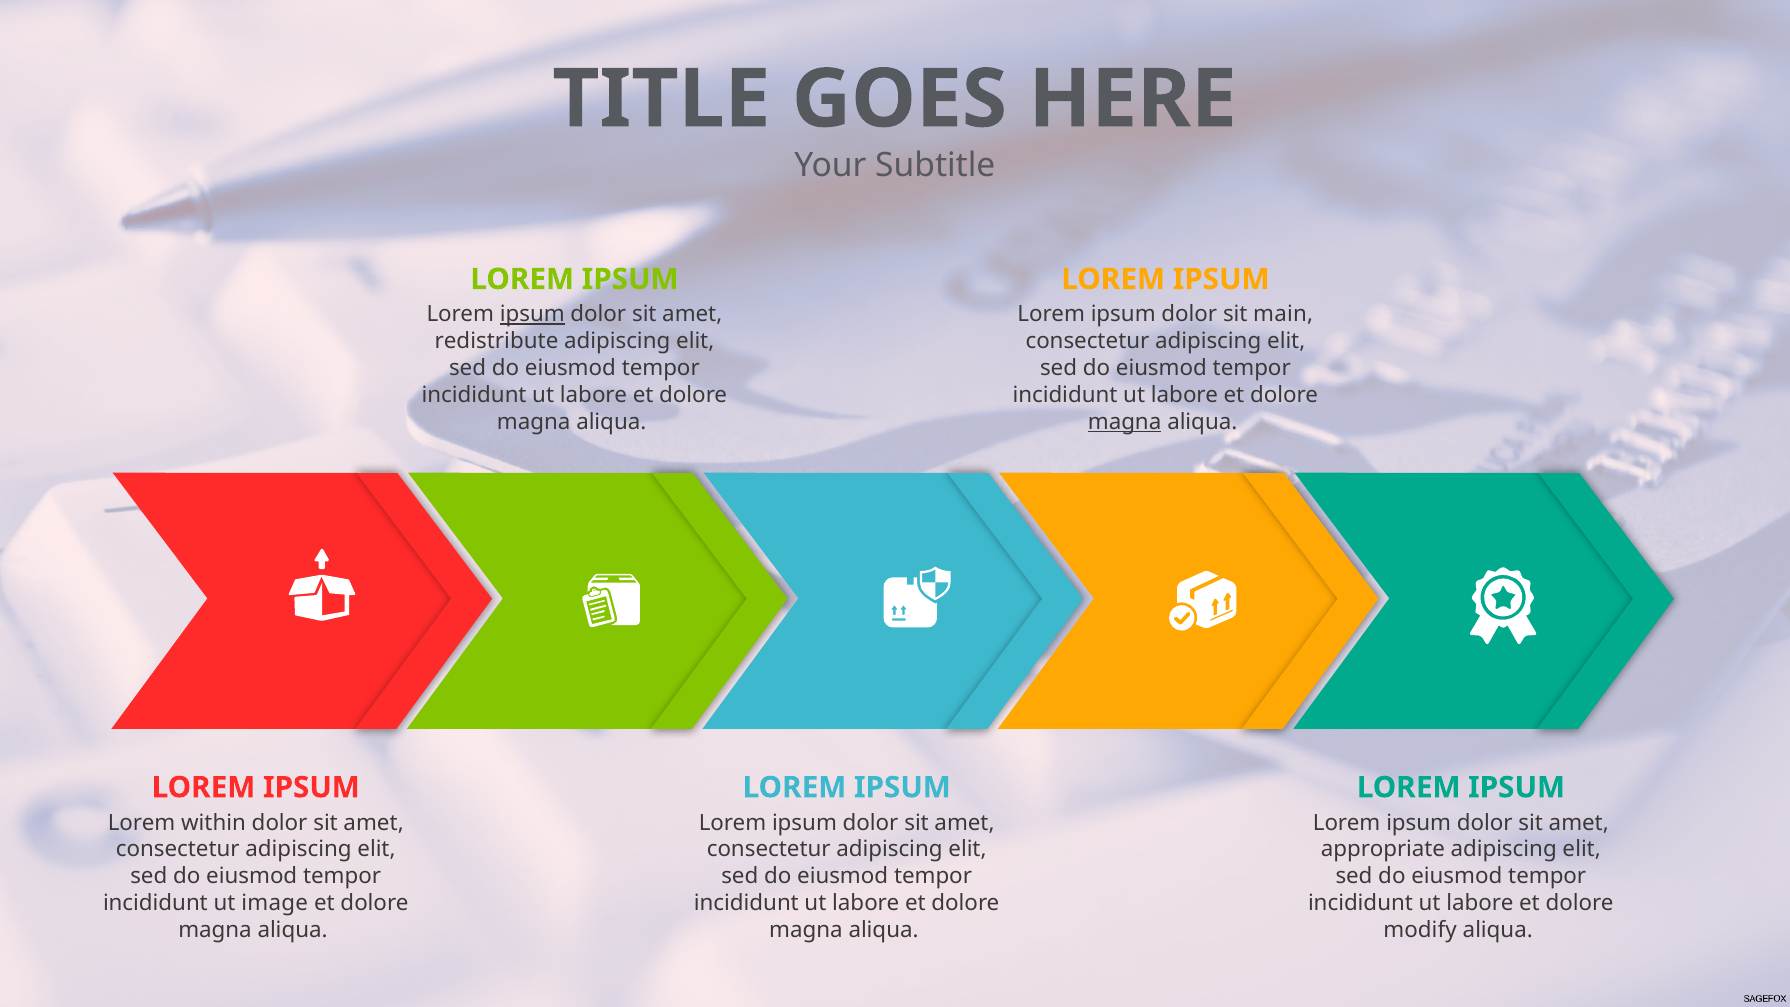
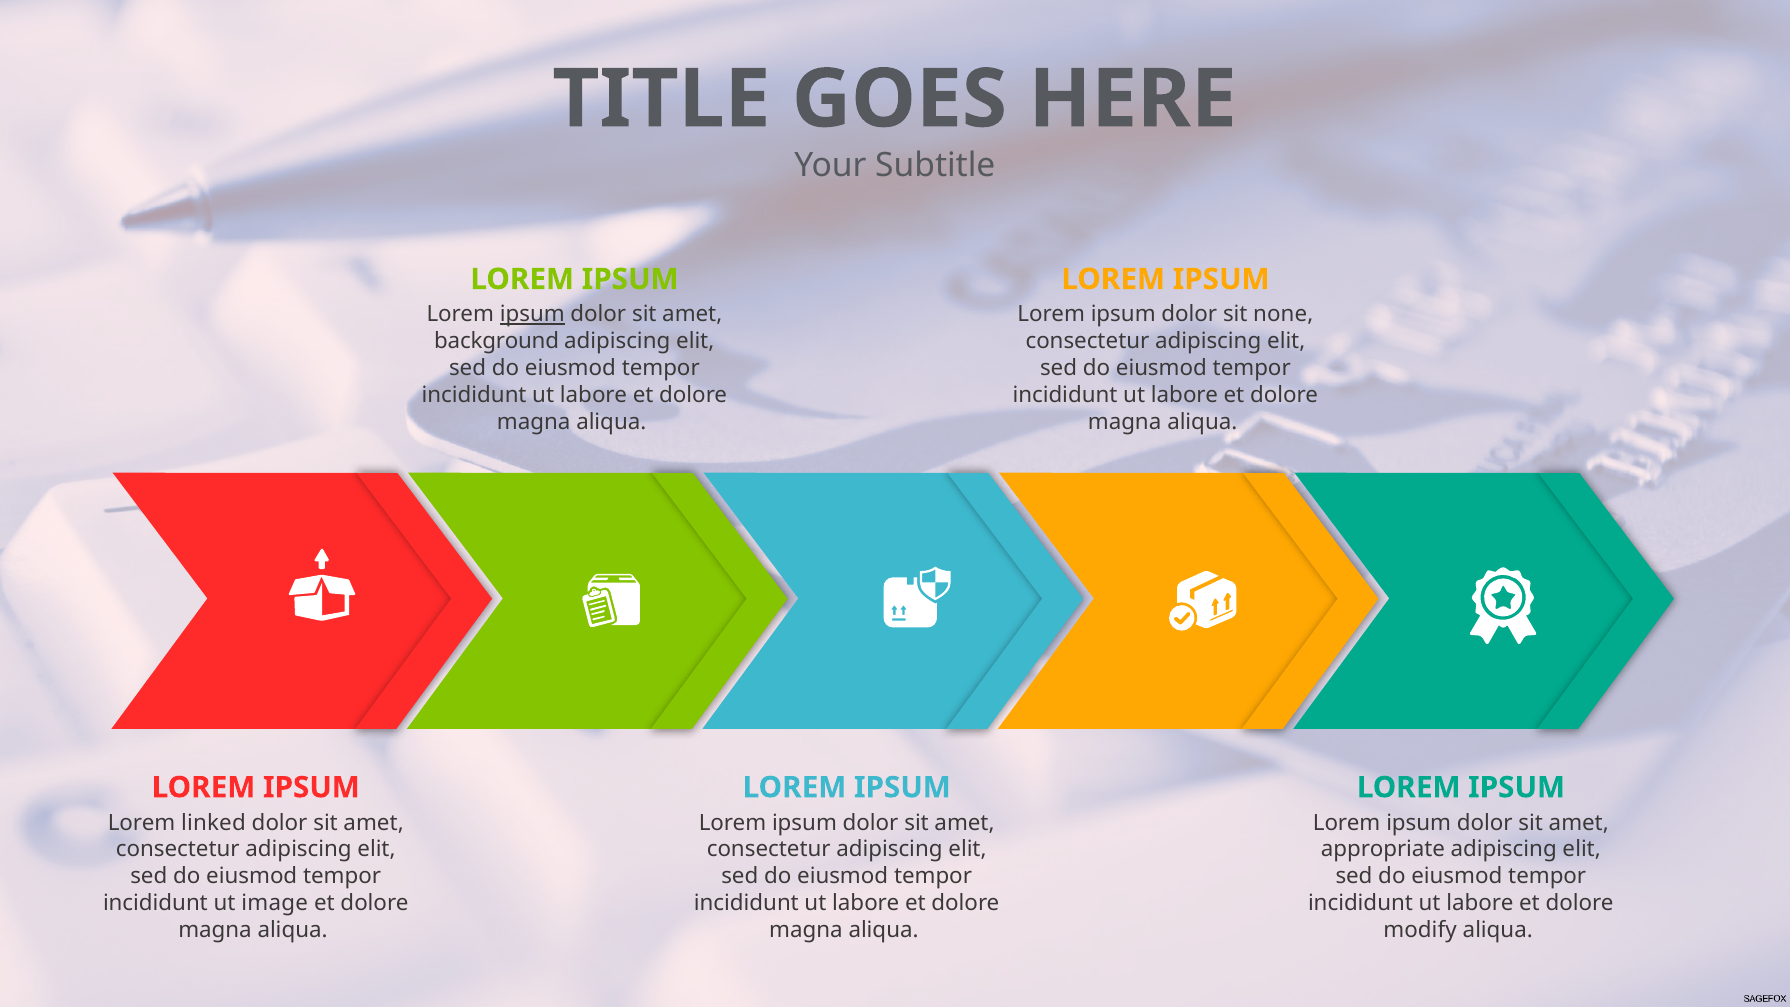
main: main -> none (1283, 315)
redistribute: redistribute -> background (497, 341)
magna underline: present -> none (1125, 422)
within: within -> linked (213, 823)
